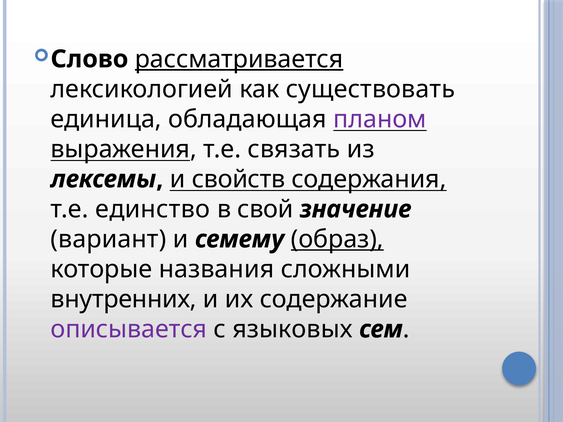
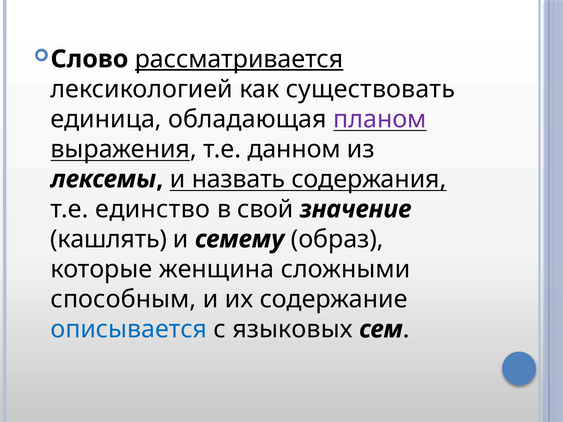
связать: связать -> данном (294, 149)
свойств: свойств -> назвать (239, 179)
вариант: вариант -> кашлять (109, 239)
образ underline: present -> none (337, 239)
названия: названия -> женщина (216, 269)
внутренних: внутренних -> способным (123, 299)
описывается colour: purple -> blue (129, 329)
